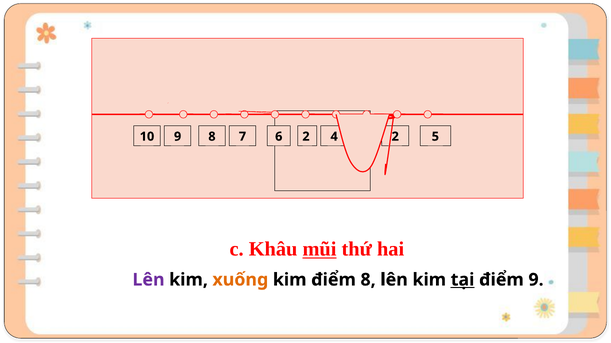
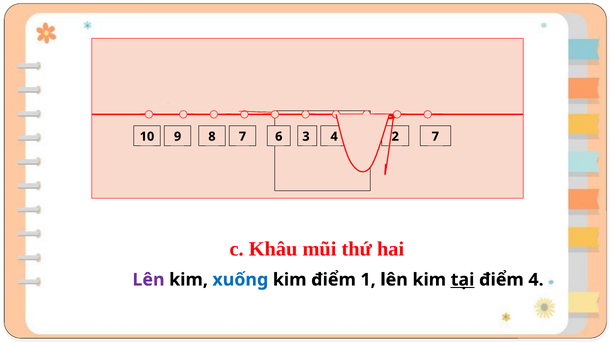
6 2: 2 -> 3 (306, 137)
10 5: 5 -> 7 (435, 137)
mũi underline: present -> none (319, 250)
xuống colour: orange -> blue (240, 280)
điểm 8: 8 -> 1 (368, 280)
điểm 9: 9 -> 4 (536, 280)
